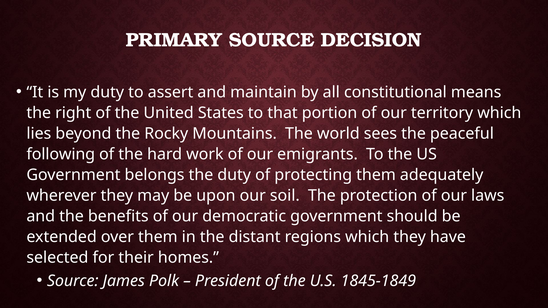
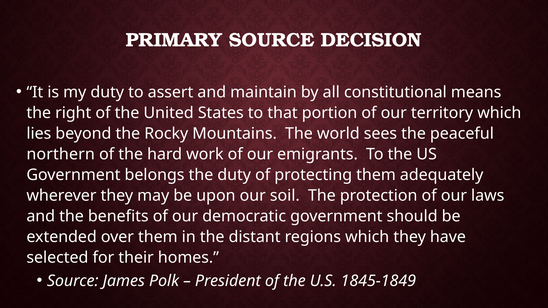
following: following -> northern (61, 154)
